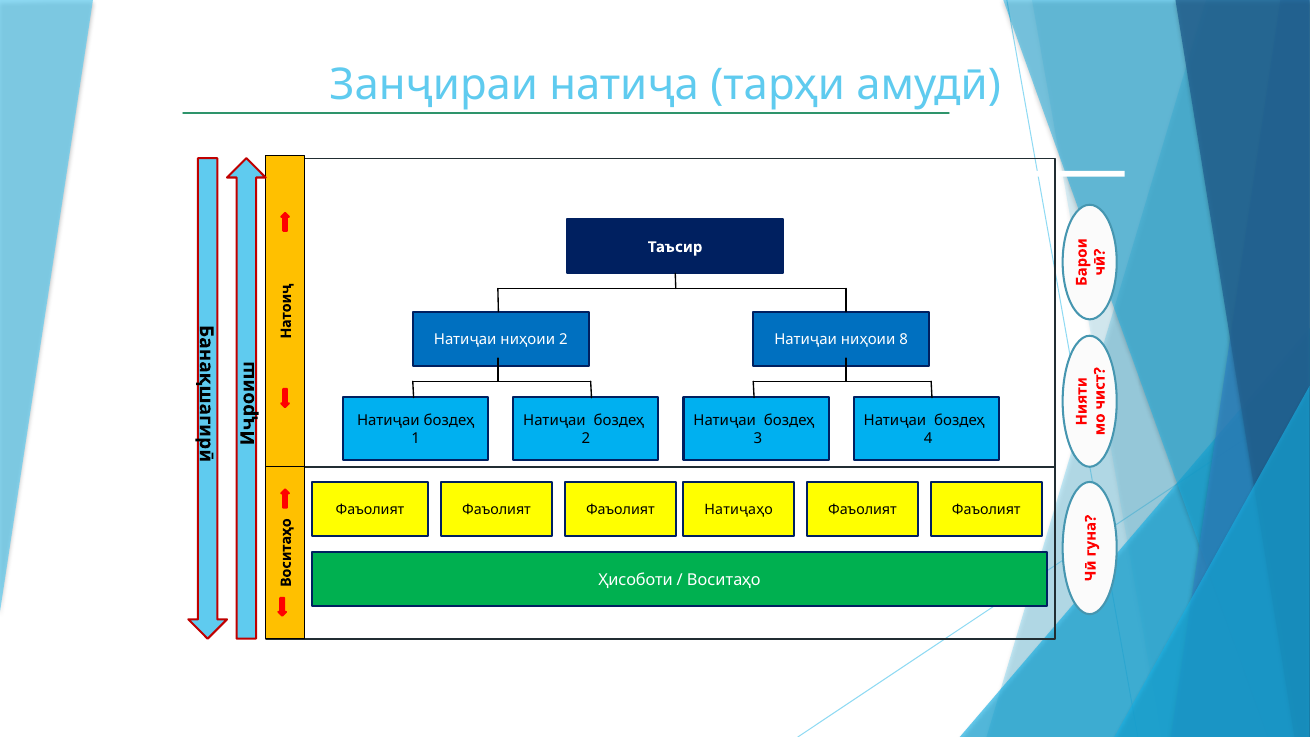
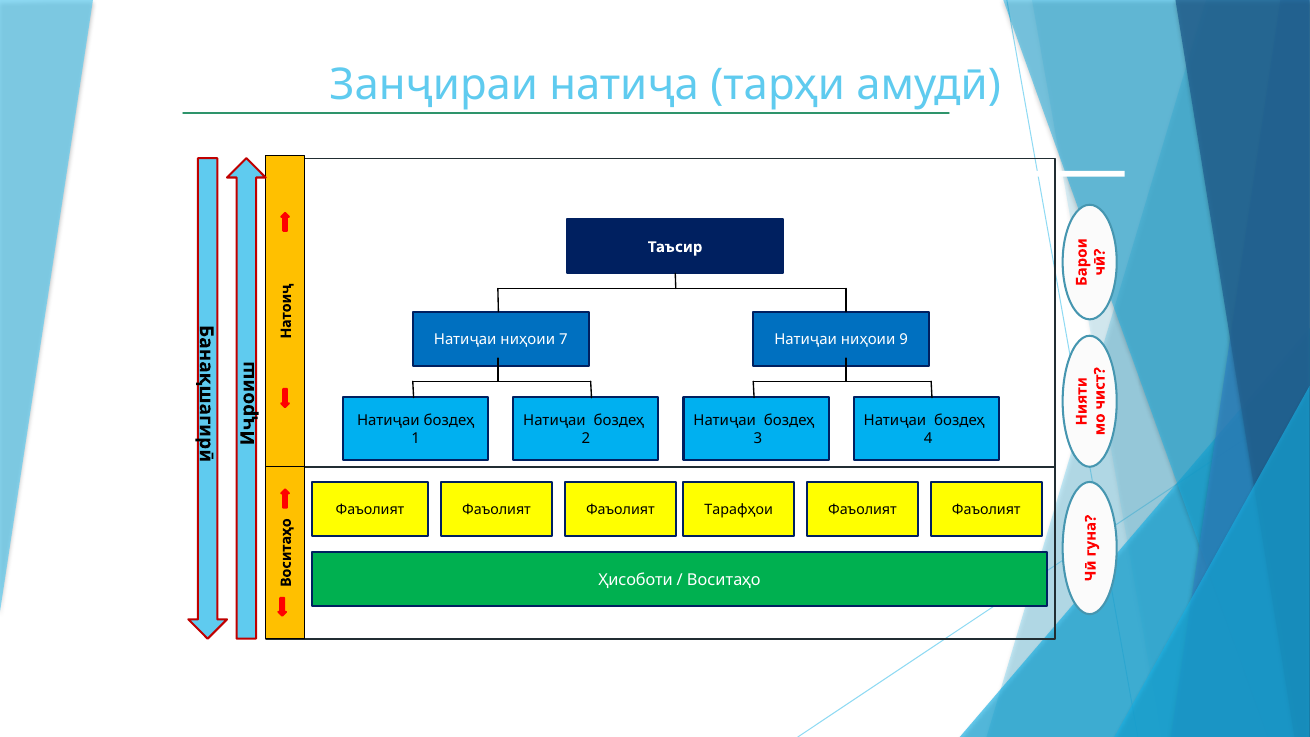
ниҳоии 2: 2 -> 7 (563, 340)
8: 8 -> 9 (904, 340)
Натиҷаҳо: Натиҷаҳо -> Тарафҳои (739, 510)
